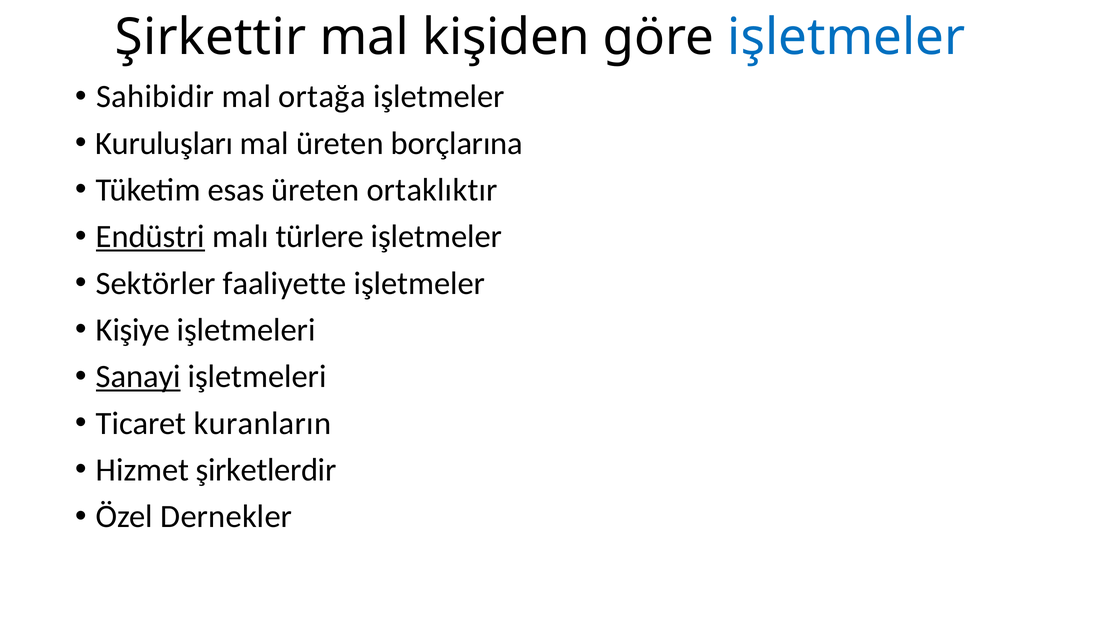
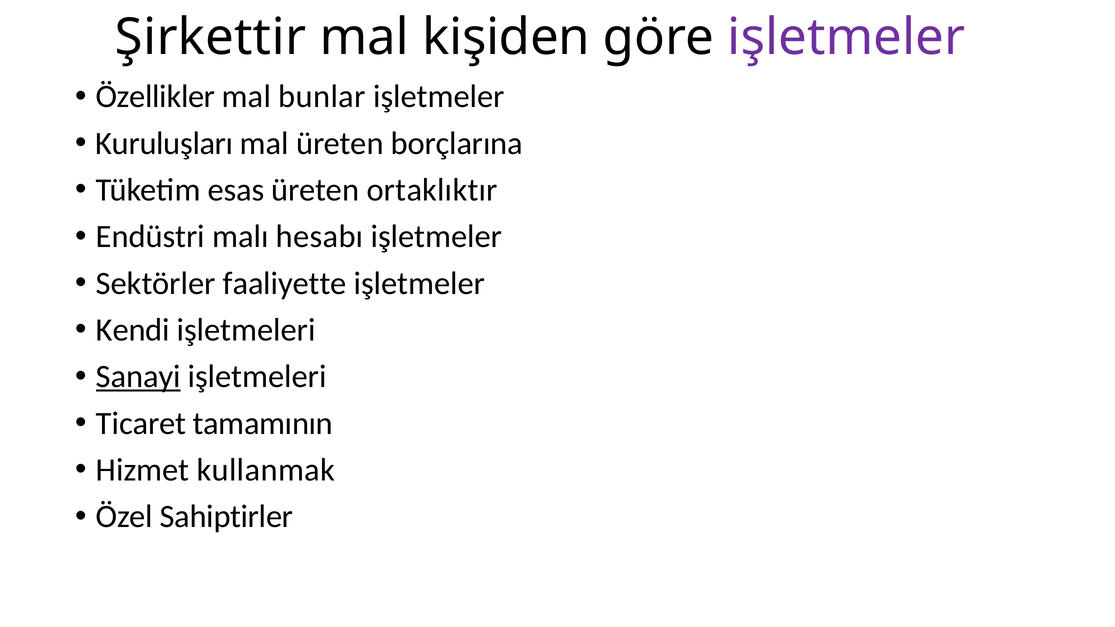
işletmeler colour: blue -> purple (846, 37)
Sahibidir: Sahibidir -> Özellikler (155, 97)
ortağa: ortağa -> bunlar (322, 97)
Endüstri underline: present -> none (150, 237)
türlere: türlere -> hesabı (320, 237)
Kişiye: Kişiye -> Kendi (133, 330)
kuranların: kuranların -> tamamının (263, 423)
şirketlerdir: şirketlerdir -> kullanmak (266, 470)
Dernekler: Dernekler -> Sahiptirler (227, 517)
